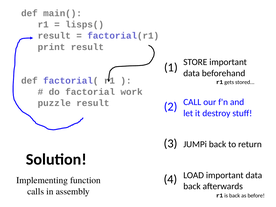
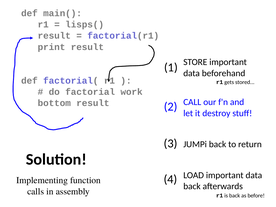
puzzle: puzzle -> bottom (54, 103)
